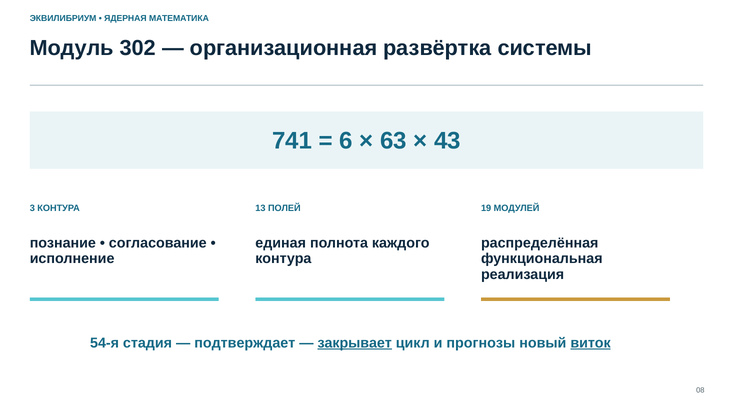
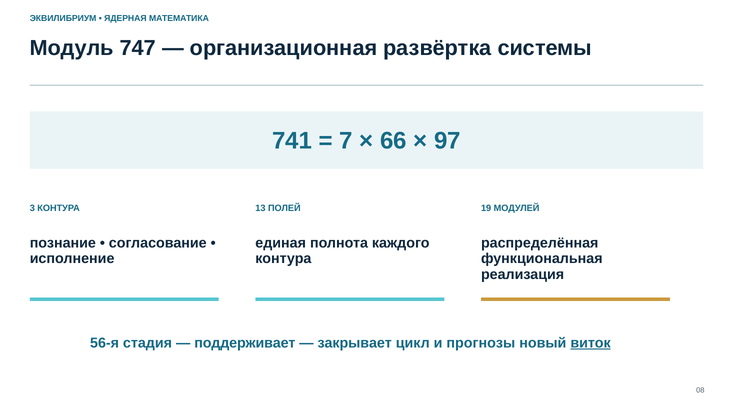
302: 302 -> 747 (138, 48)
6: 6 -> 7 (346, 141)
63: 63 -> 66 (393, 141)
43: 43 -> 97 (447, 141)
54-я: 54-я -> 56-я (105, 343)
подтверждает: подтверждает -> поддерживает (245, 343)
закрывает underline: present -> none (355, 343)
